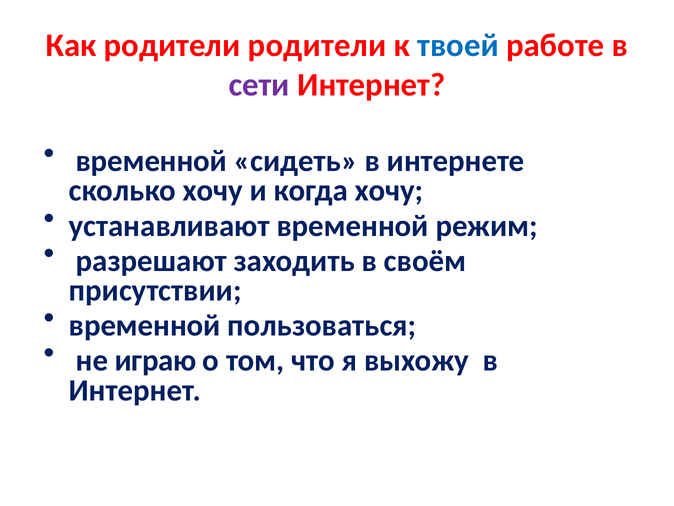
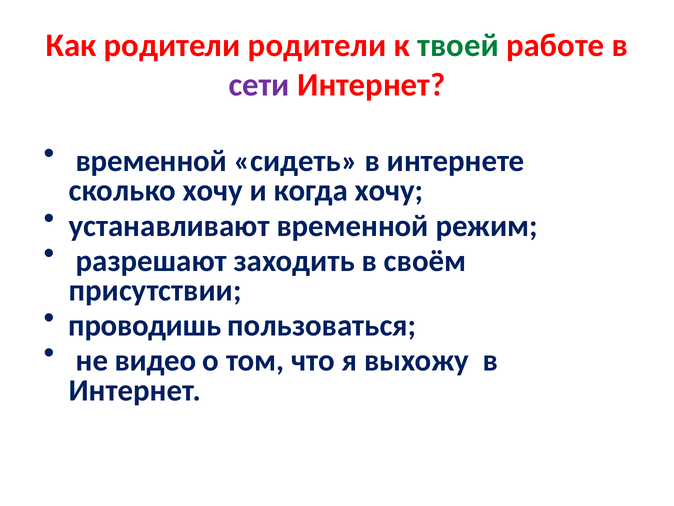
твоей colour: blue -> green (458, 46)
временной: временной -> проводишь (145, 325)
играю: играю -> видео (155, 360)
